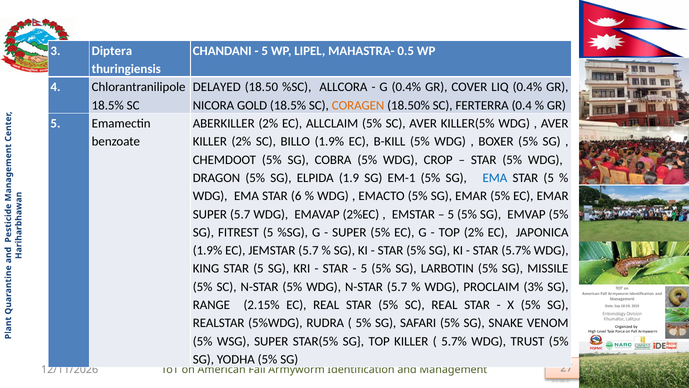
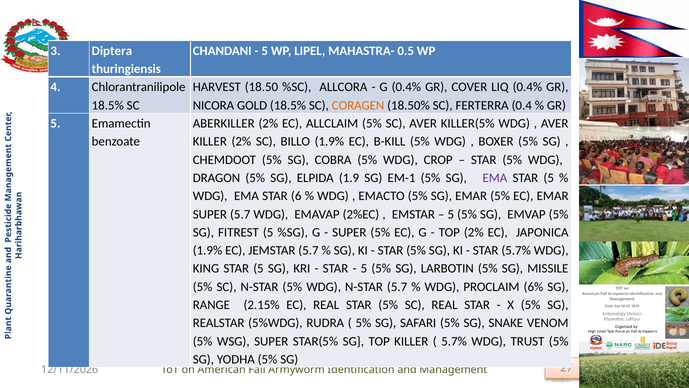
DELAYED: DELAYED -> HARVEST (217, 87)
EMA colour: blue -> purple (495, 178)
3%: 3% -> 6% (533, 286)
